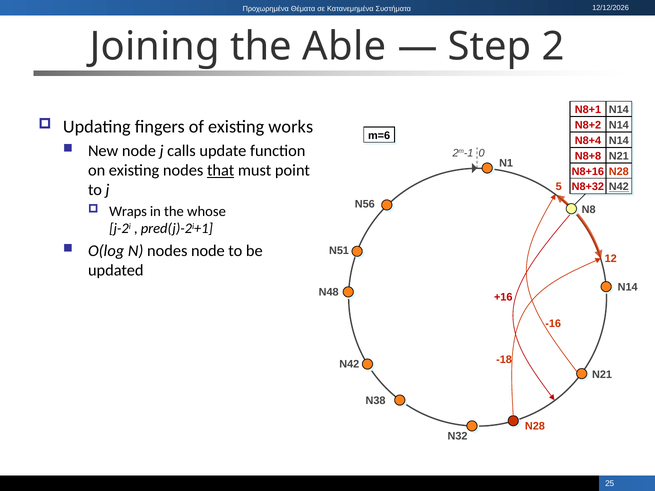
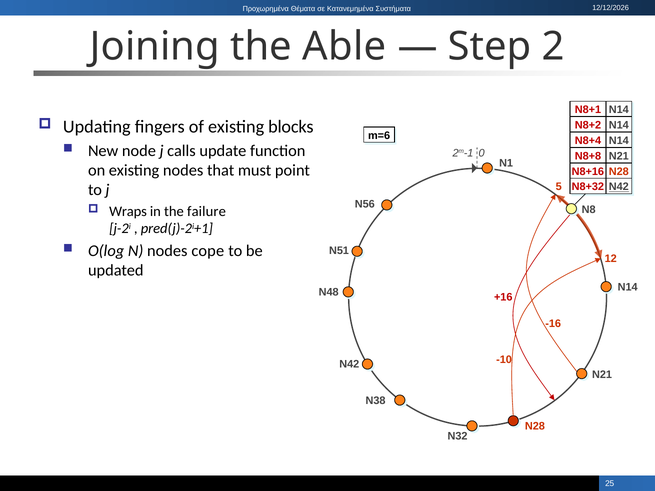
works: works -> blocks (291, 127)
that underline: present -> none (221, 170)
whose: whose -> failure (206, 211)
nodes node: node -> cope (208, 251)
-18: -18 -> -10 (504, 360)
